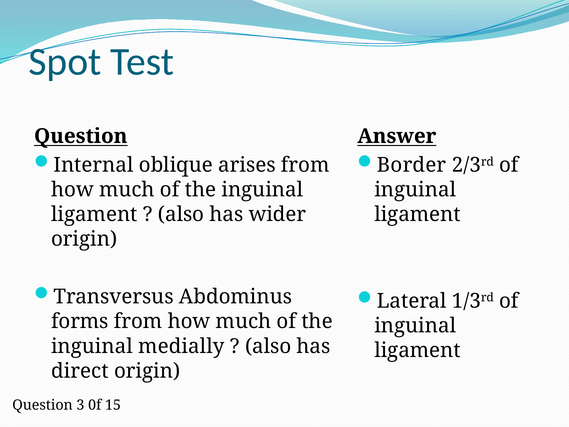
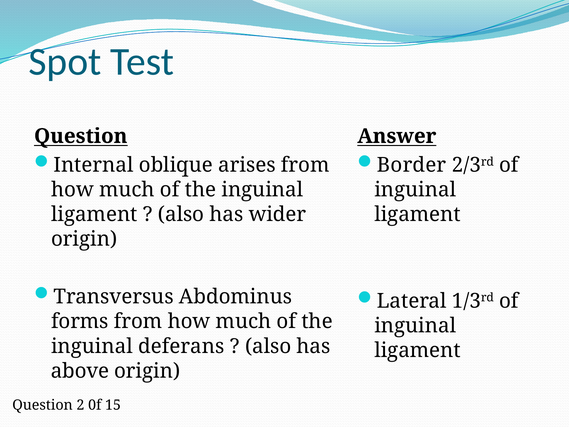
medially: medially -> deferans (181, 346)
direct: direct -> above (80, 371)
3: 3 -> 2 (80, 405)
